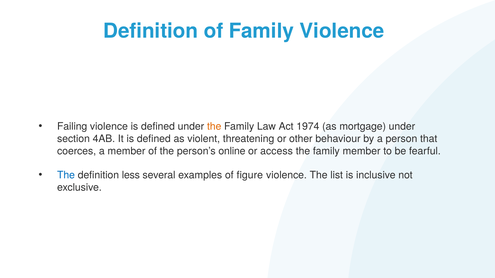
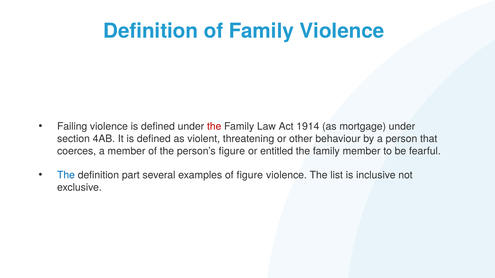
the colour: orange -> red (214, 127)
1974: 1974 -> 1914 (308, 127)
person’s online: online -> figure (232, 151)
access: access -> entitled (277, 151)
less: less -> part (131, 175)
